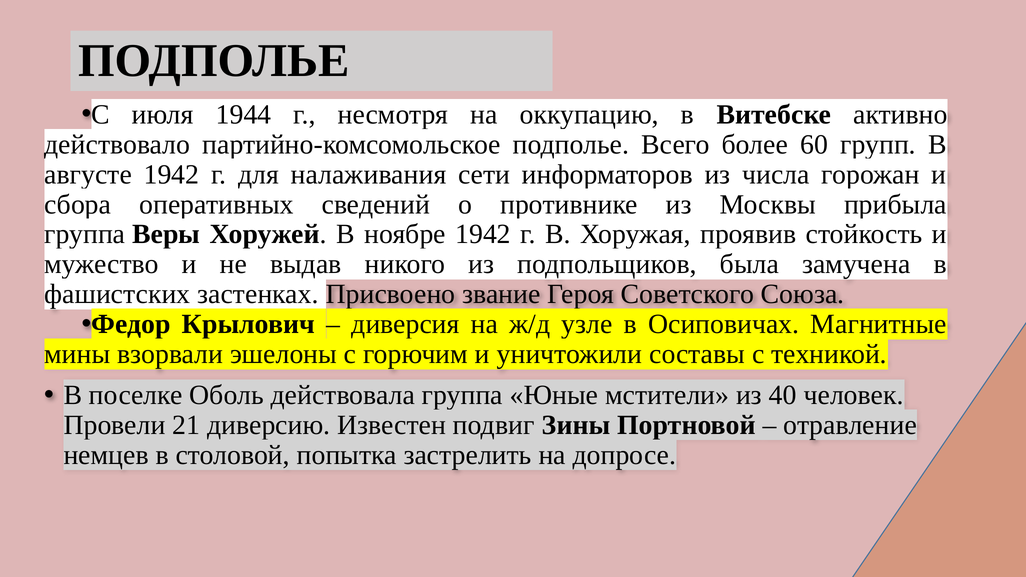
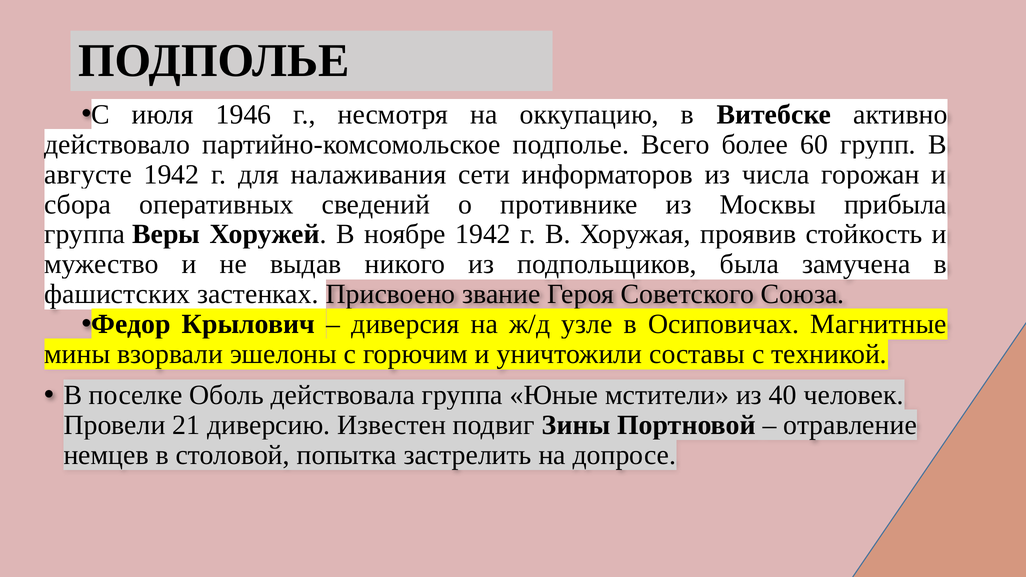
1944: 1944 -> 1946 (244, 114)
